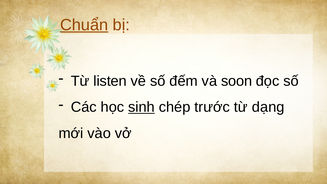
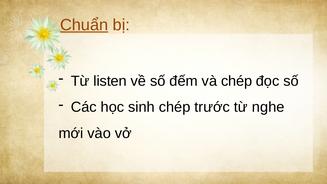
và soon: soon -> chép (237, 81)
sinh underline: present -> none (141, 107)
dạng: dạng -> nghe (268, 107)
